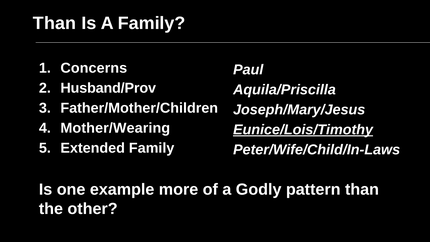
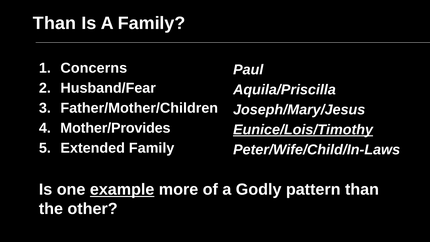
Husband/Prov: Husband/Prov -> Husband/Fear (108, 88)
Mother/Wearing: Mother/Wearing -> Mother/Provides (115, 128)
example underline: none -> present (122, 190)
